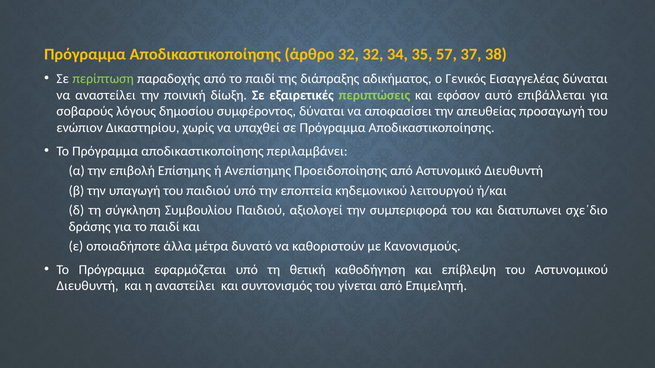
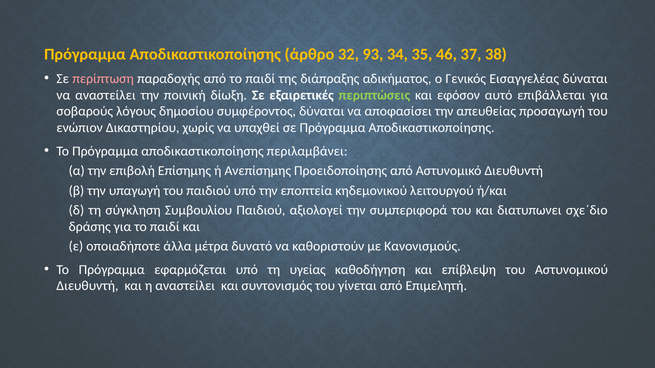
32 32: 32 -> 93 (373, 54)
57: 57 -> 46 (446, 54)
περίπτωση colour: light green -> pink (103, 79)
θετική: θετική -> υγείας (308, 270)
